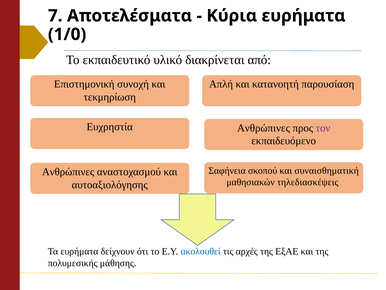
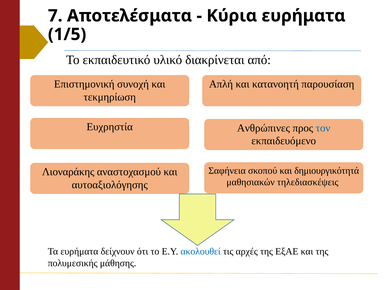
1/0: 1/0 -> 1/5 (67, 34)
τον colour: purple -> blue (323, 128)
συναισθηματική: συναισθηματική -> δημιουργικότητά (327, 170)
Ανθρώπινες: Ανθρώπινες -> Λιοναράκης (68, 172)
